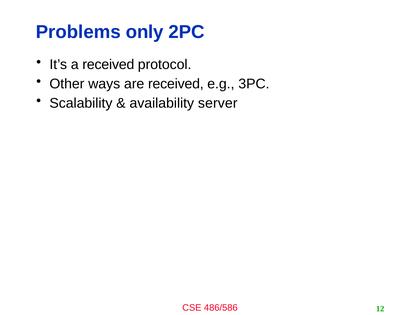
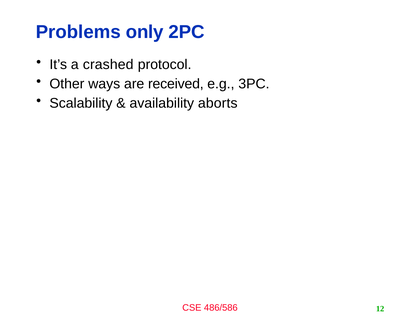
a received: received -> crashed (108, 64)
server: server -> aborts (218, 103)
